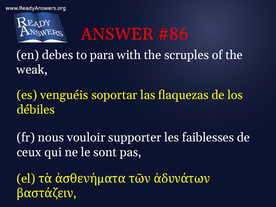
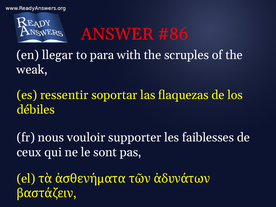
debes: debes -> llegar (58, 55)
venguéis: venguéis -> ressentir (64, 95)
